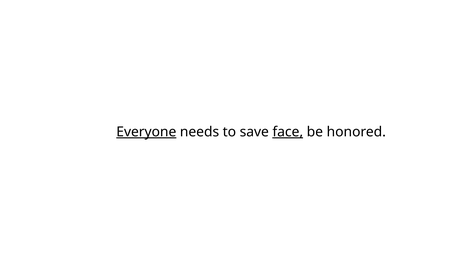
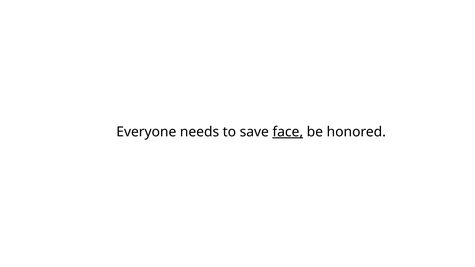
Everyone underline: present -> none (146, 132)
